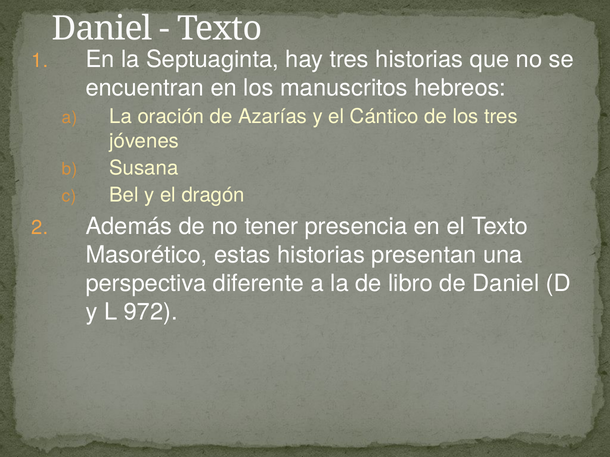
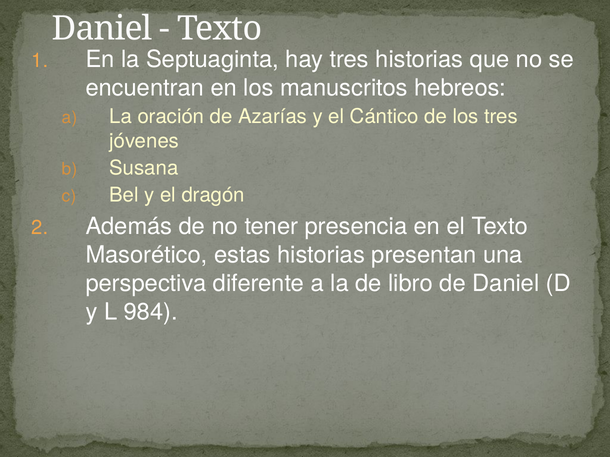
972: 972 -> 984 (151, 312)
